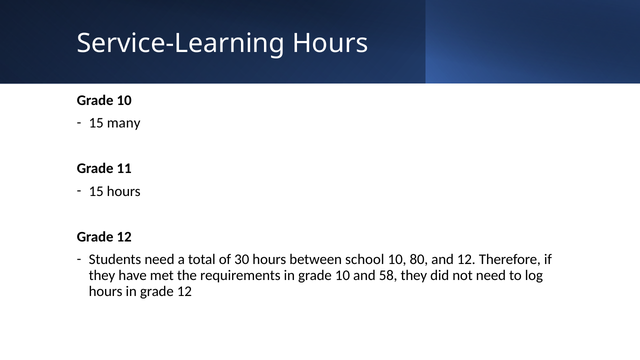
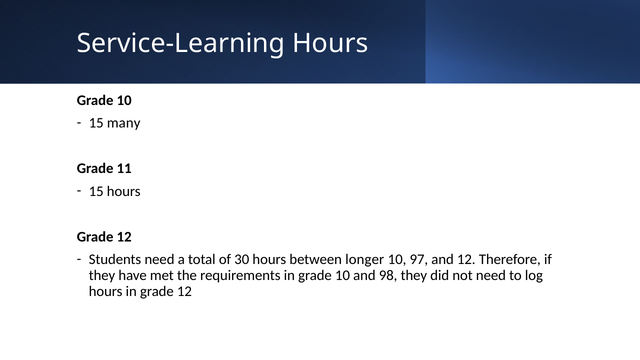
school: school -> longer (365, 259)
80: 80 -> 97 (419, 259)
58: 58 -> 98 (388, 276)
